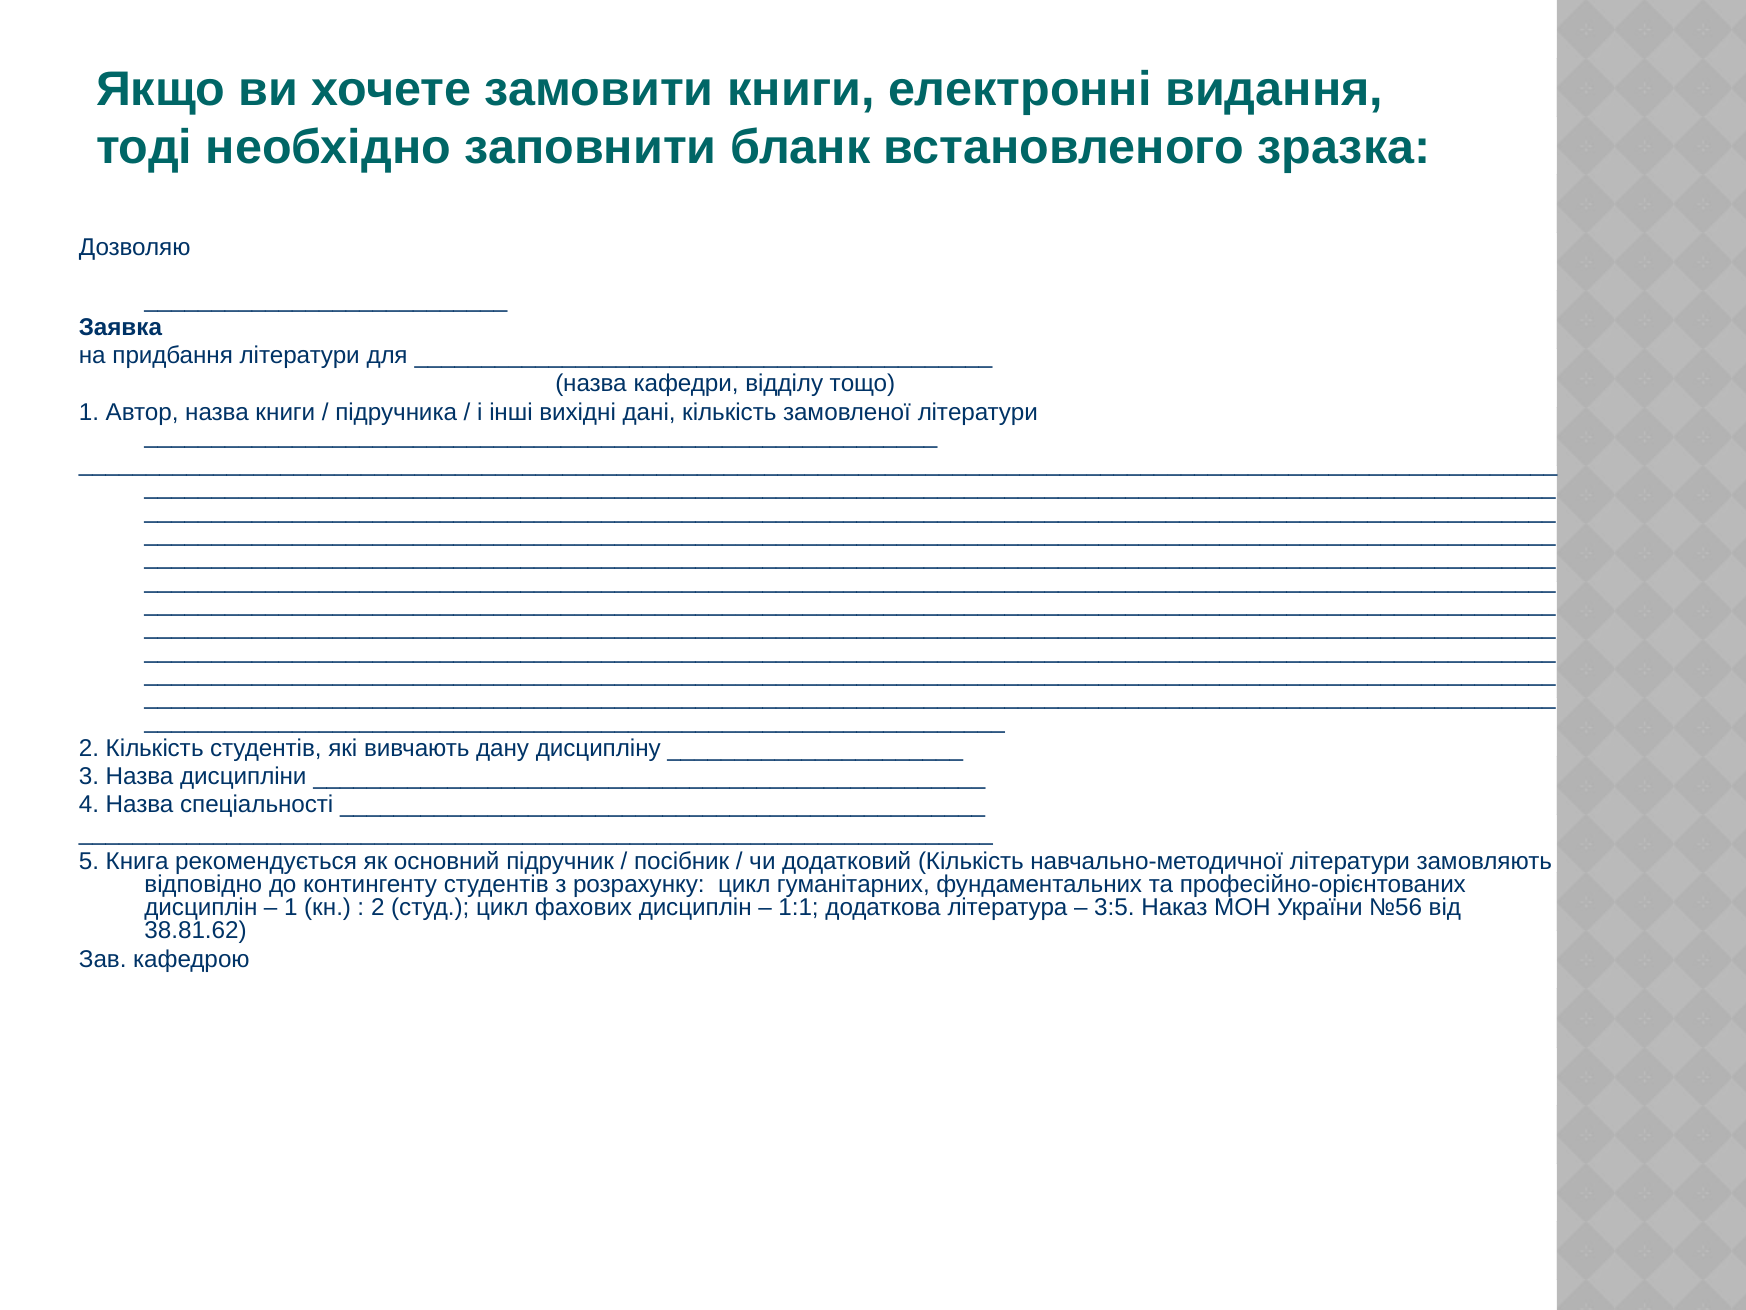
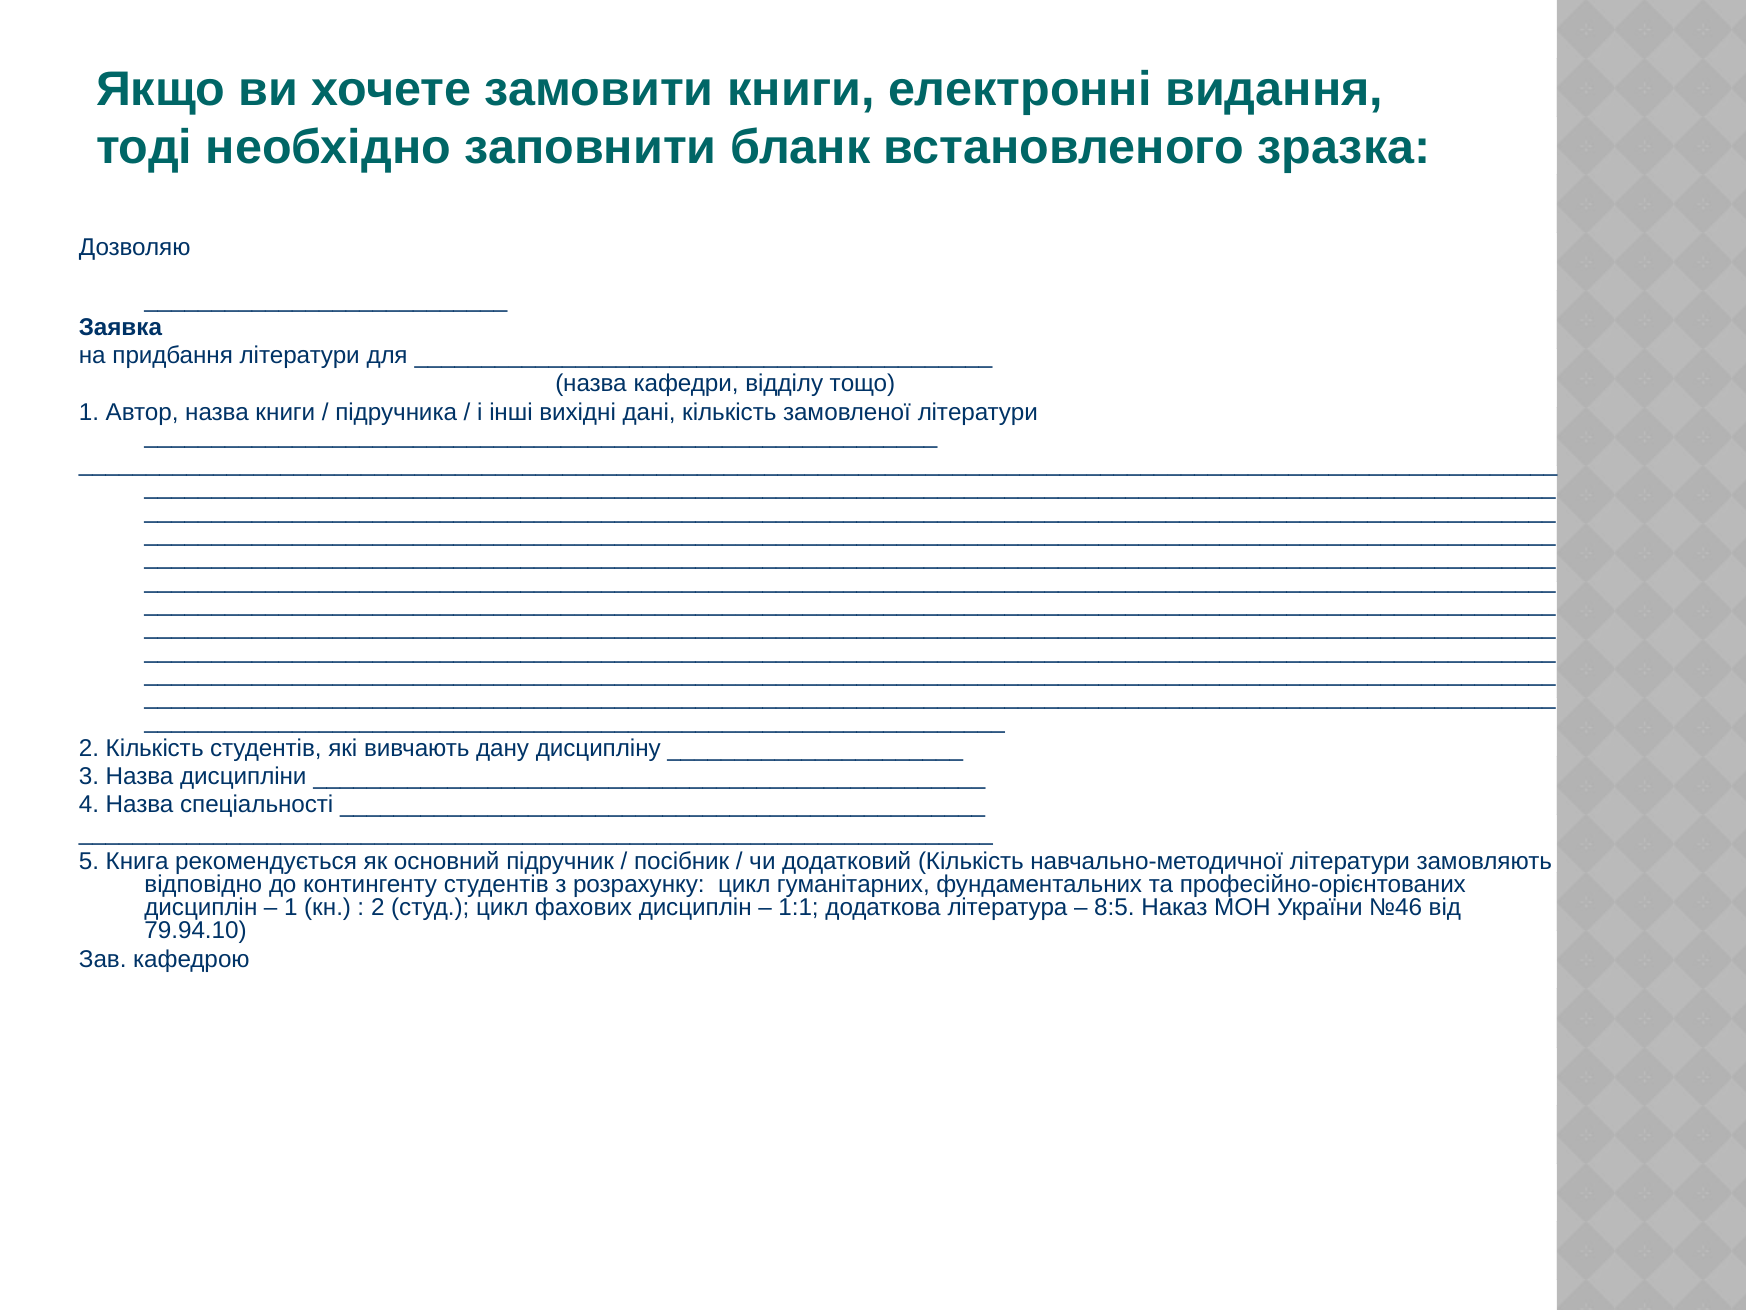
3:5: 3:5 -> 8:5 (1114, 907)
№56: №56 -> №46 (1396, 907)
38.81.62: 38.81.62 -> 79.94.10 (196, 931)
